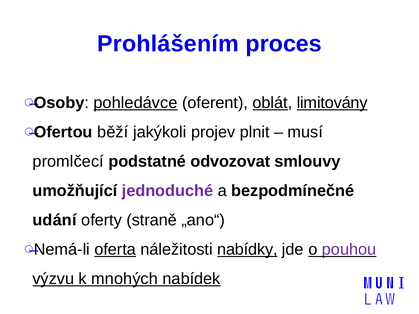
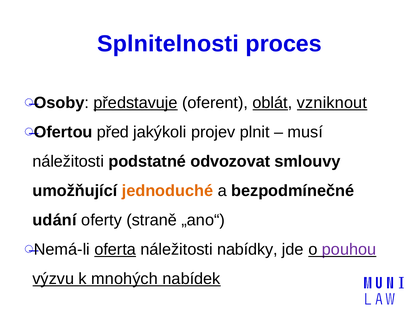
Prohlášením: Prohlášením -> Splnitelnosti (168, 44)
pohledávce: pohledávce -> představuje (136, 103)
limitovány: limitovány -> vzniknout (332, 103)
běží: běží -> před (113, 132)
promlčecí: promlčecí -> náležitosti (68, 161)
jednoduché colour: purple -> orange (167, 191)
nabídky underline: present -> none (247, 250)
